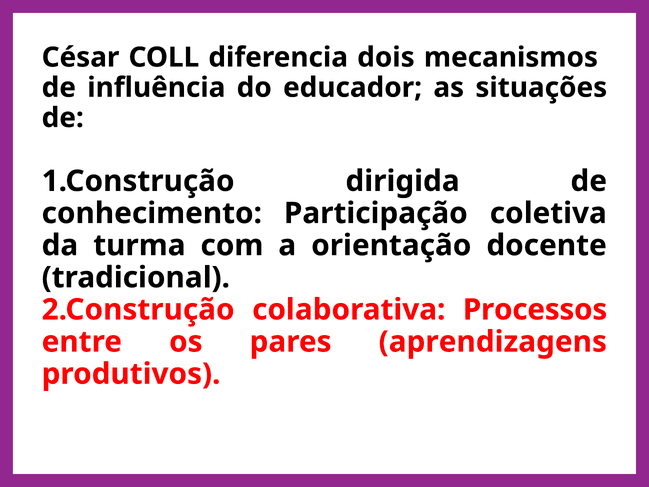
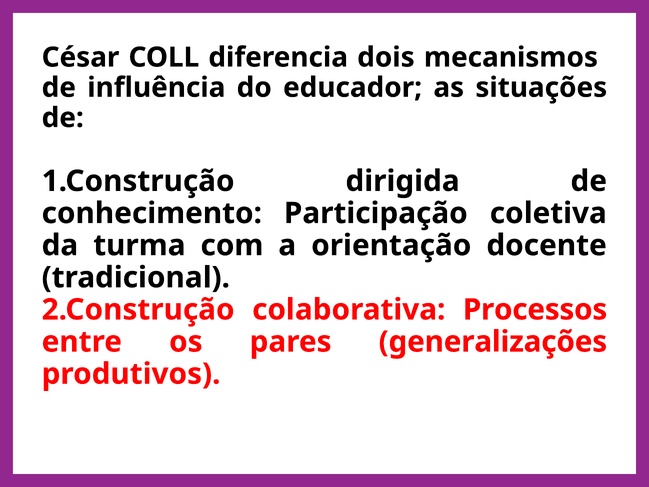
aprendizagens: aprendizagens -> generalizações (493, 342)
